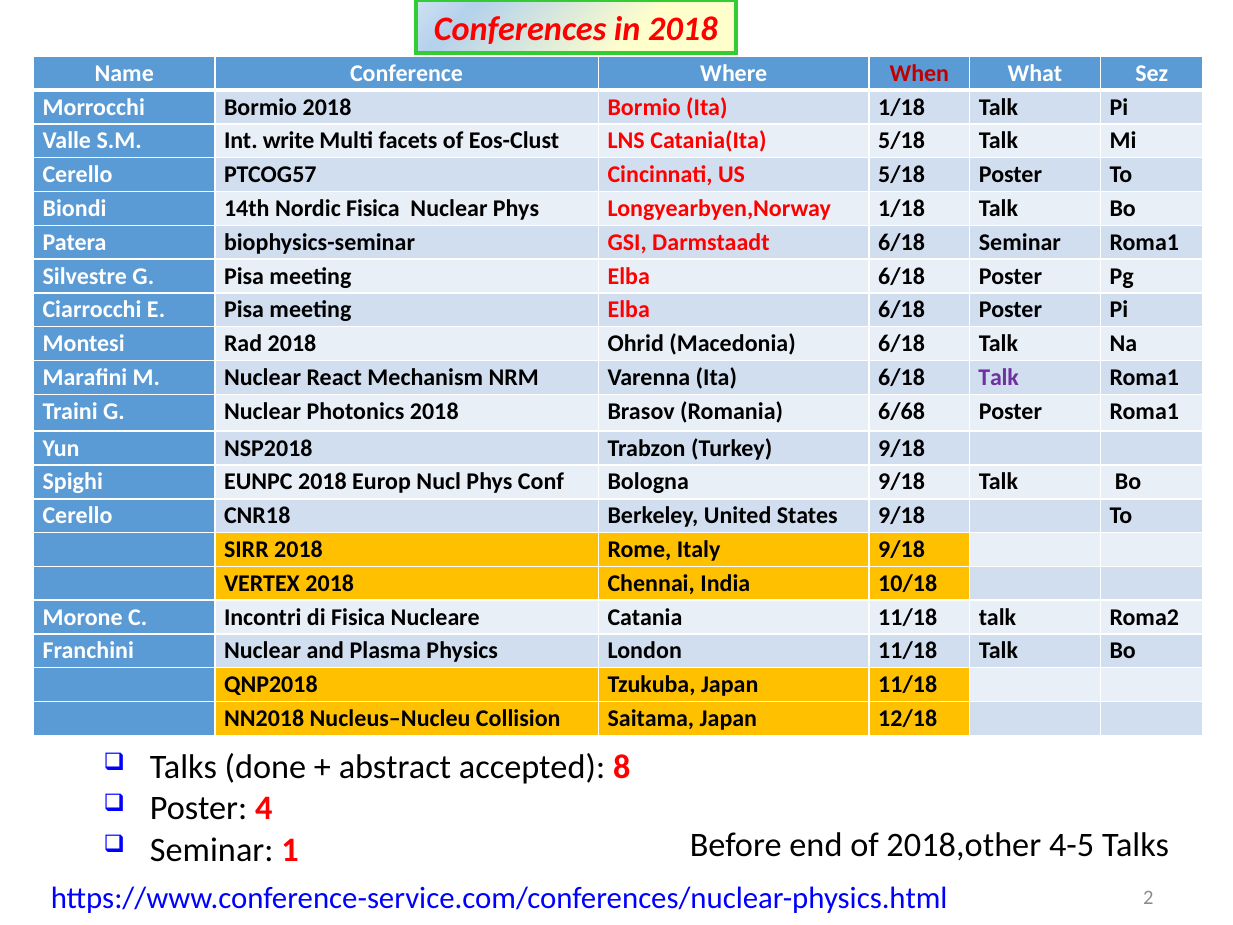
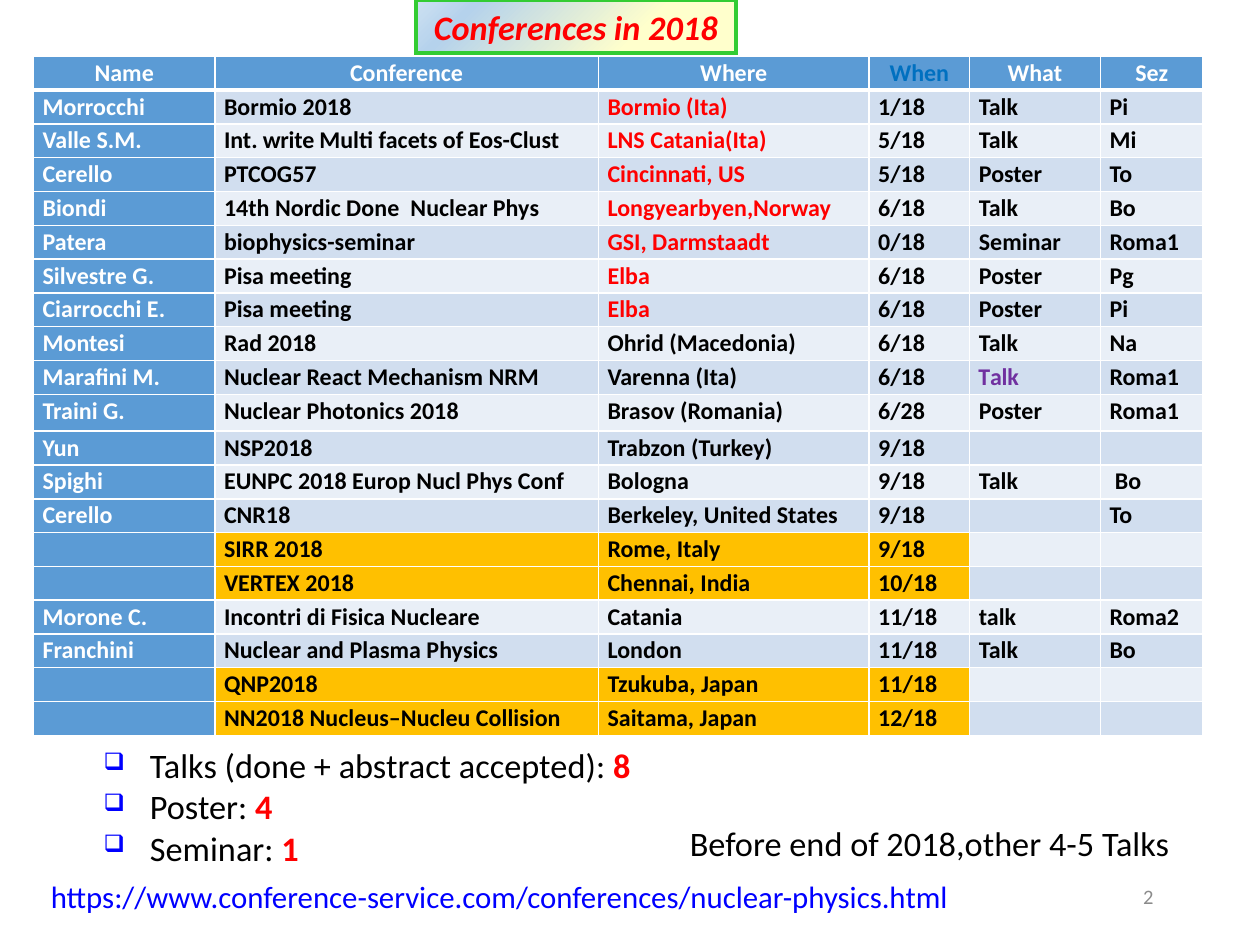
When colour: red -> blue (919, 73)
Nordic Fisica: Fisica -> Done (373, 208)
Longyearbyen,Norway 1/18: 1/18 -> 6/18 (902, 208)
Darmstaadt 6/18: 6/18 -> 0/18 (902, 242)
6/68: 6/68 -> 6/28 (902, 411)
